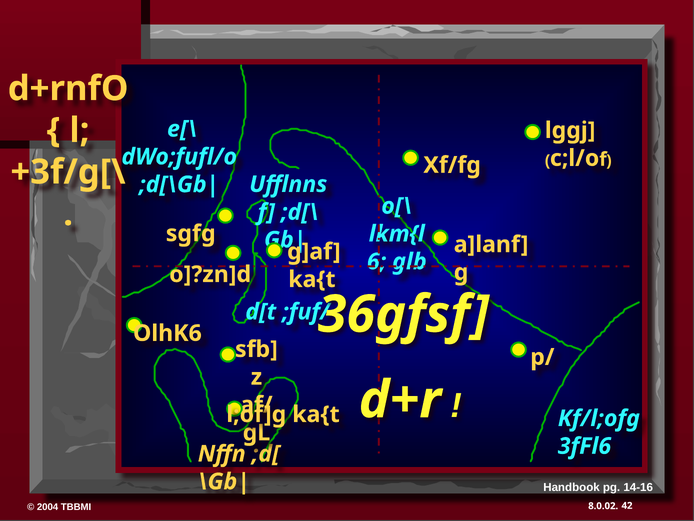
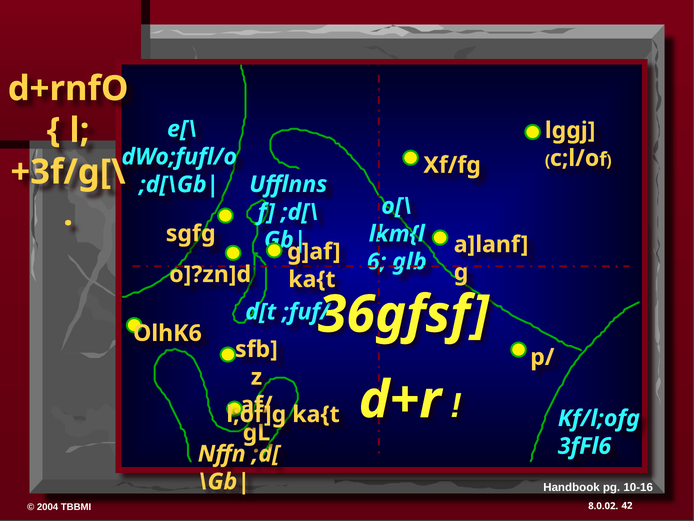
14-16: 14-16 -> 10-16 (638, 487)
